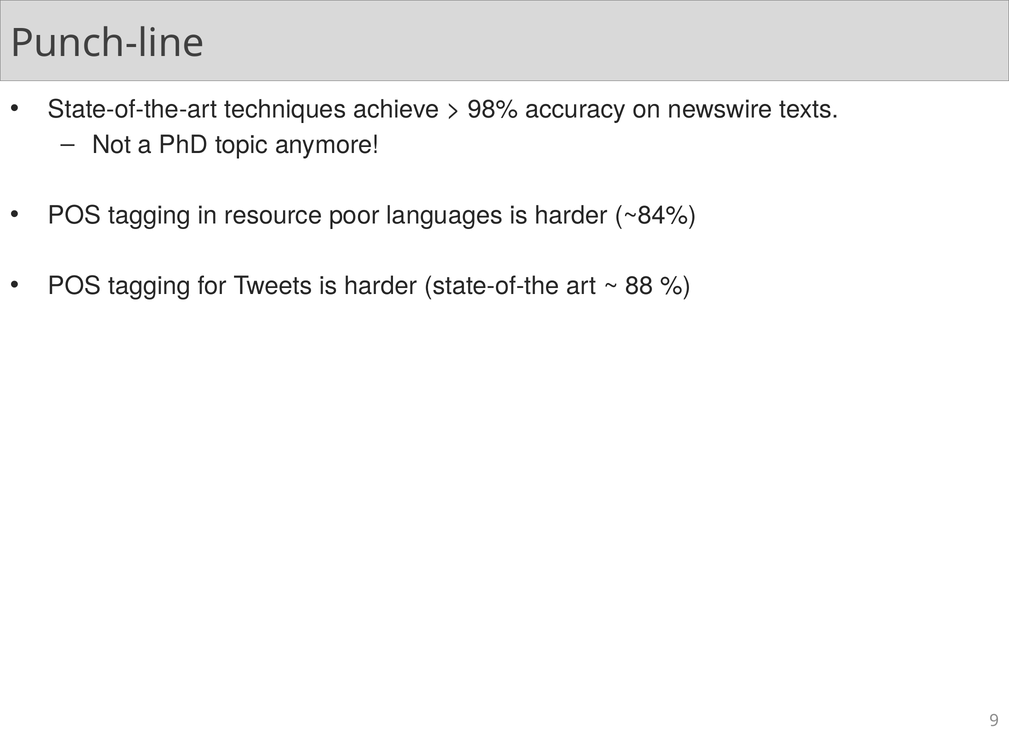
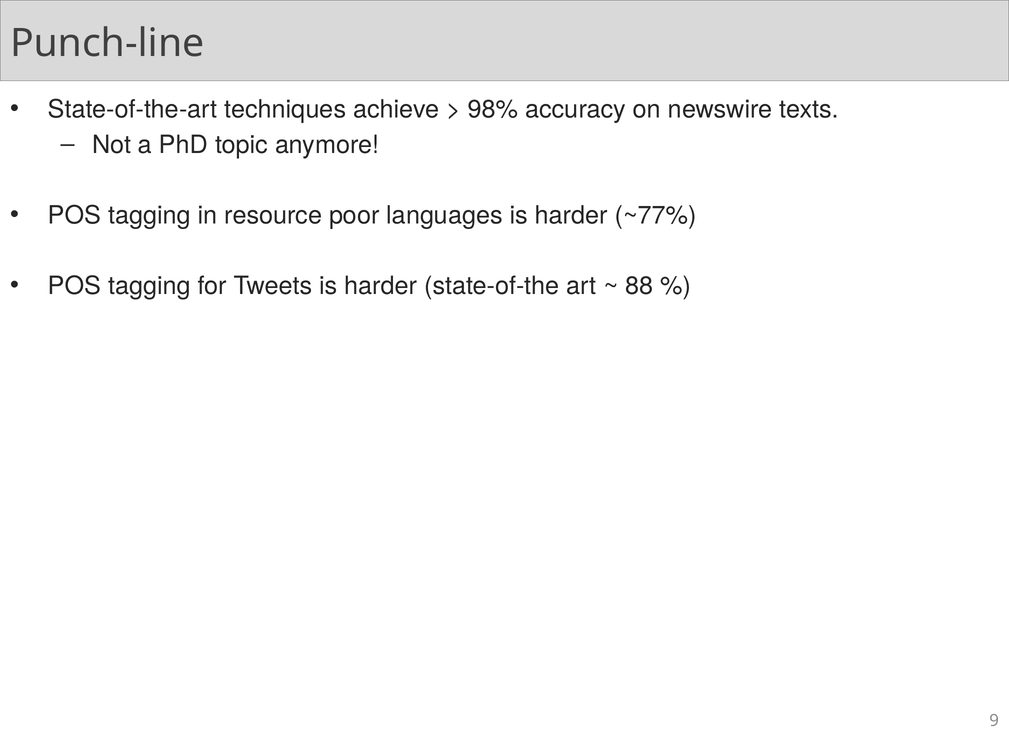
~84%: ~84% -> ~77% (656, 215)
